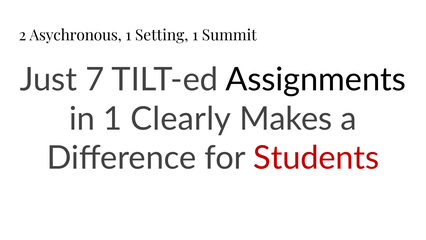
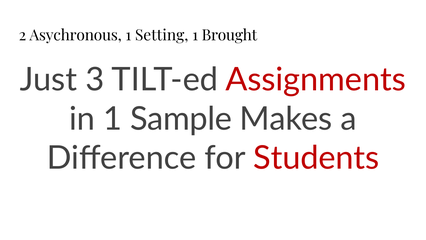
Summit: Summit -> Brought (229, 35)
7: 7 -> 3 (95, 80)
Assignments colour: black -> red (316, 80)
Clearly: Clearly -> Sample (181, 119)
